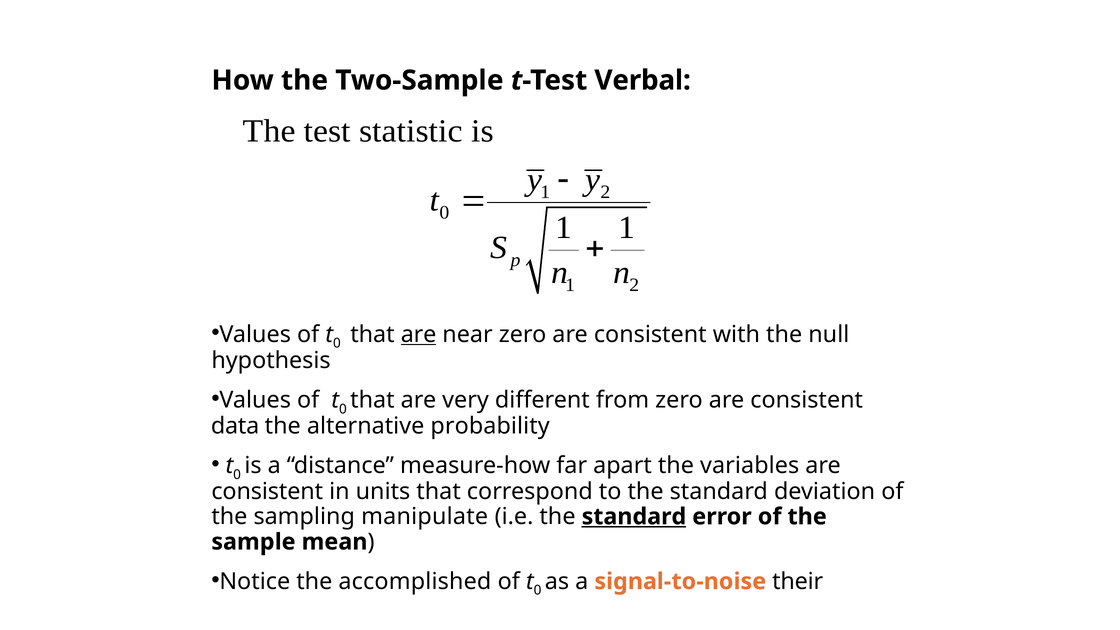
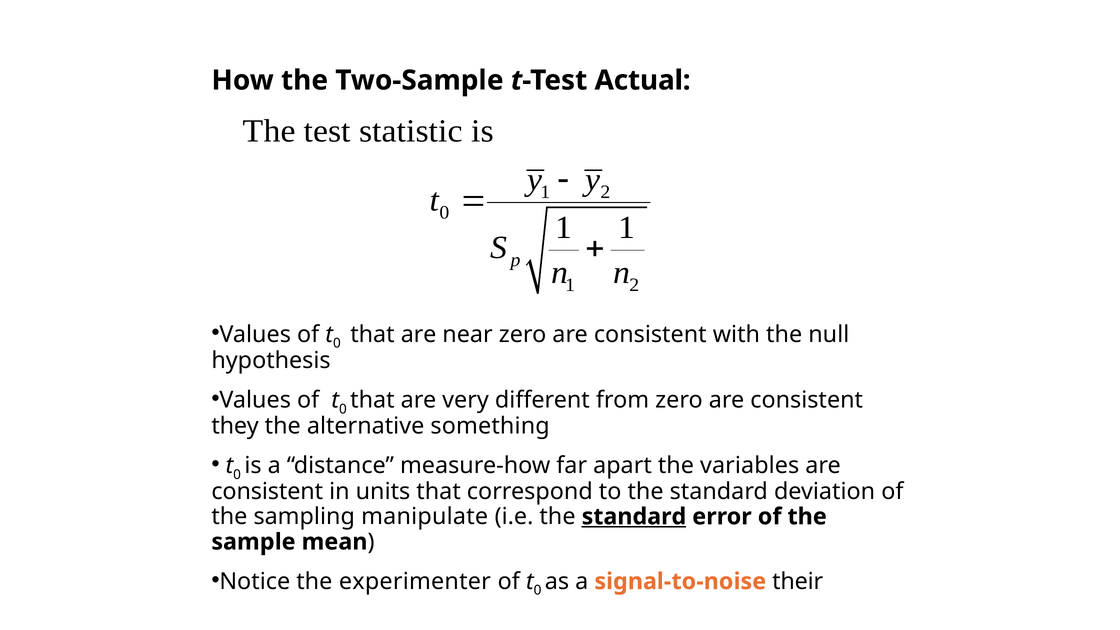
Verbal: Verbal -> Actual (643, 80)
are underline: present -> none (419, 334)
data: data -> they (235, 426)
probability: probability -> something (490, 426)
accomplished: accomplished -> experimenter (415, 581)
